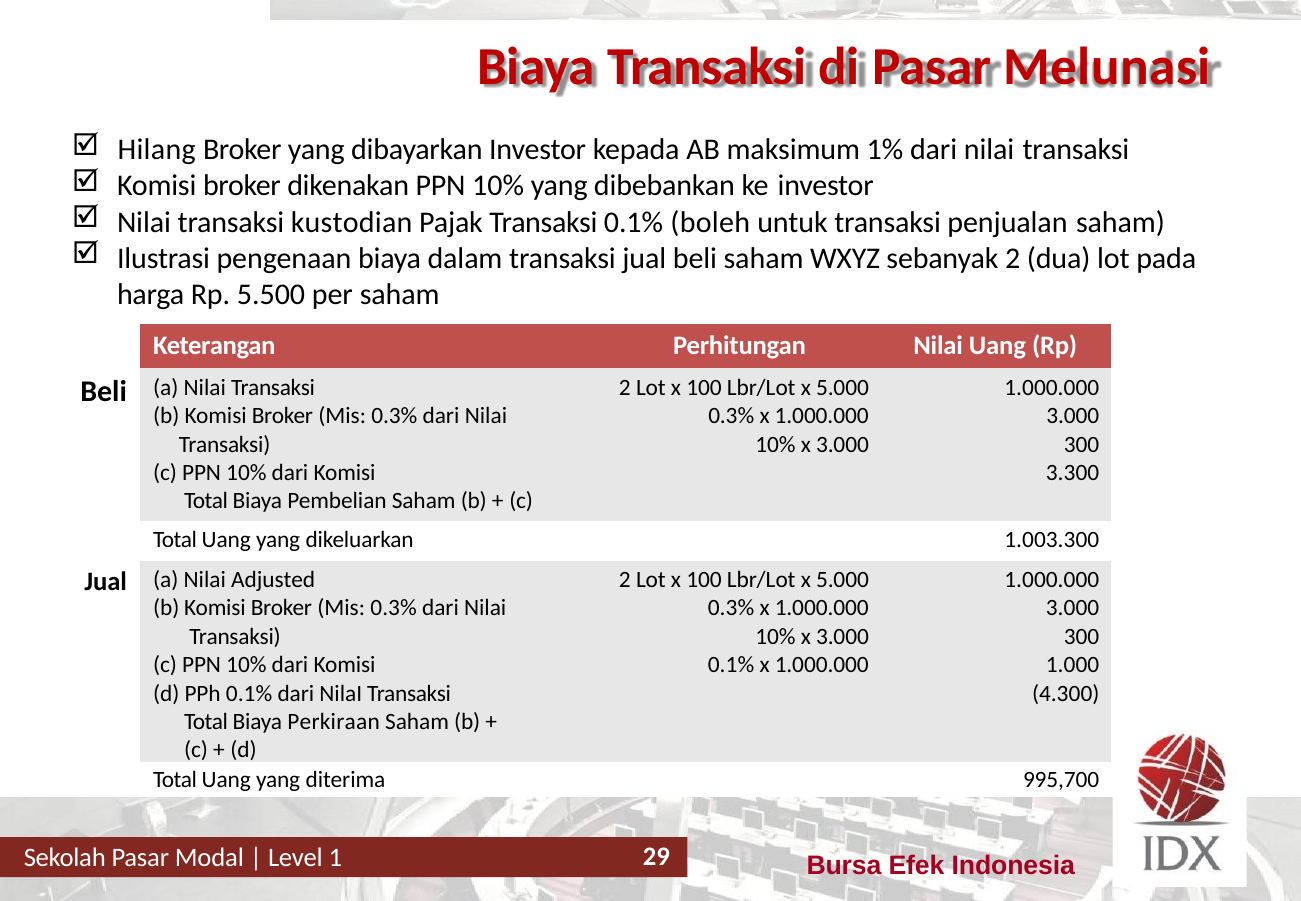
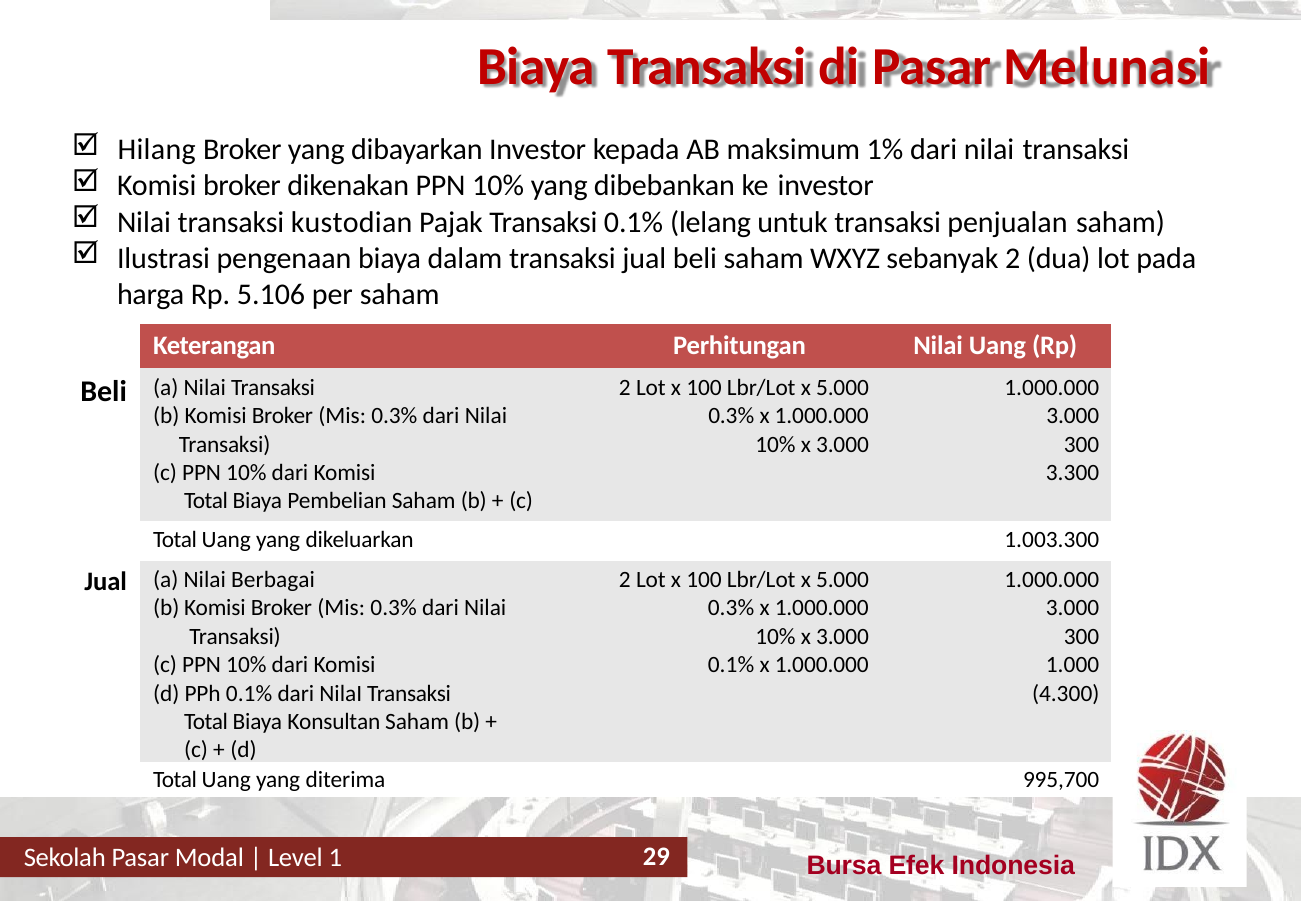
boleh: boleh -> lelang (711, 222)
5.500: 5.500 -> 5.106 (271, 294)
Adjusted: Adjusted -> Berbagai (273, 579)
Perkiraan: Perkiraan -> Konsultan (334, 722)
